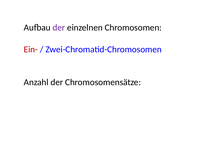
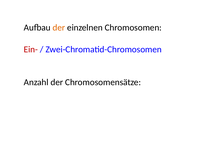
der colour: purple -> orange (59, 27)
